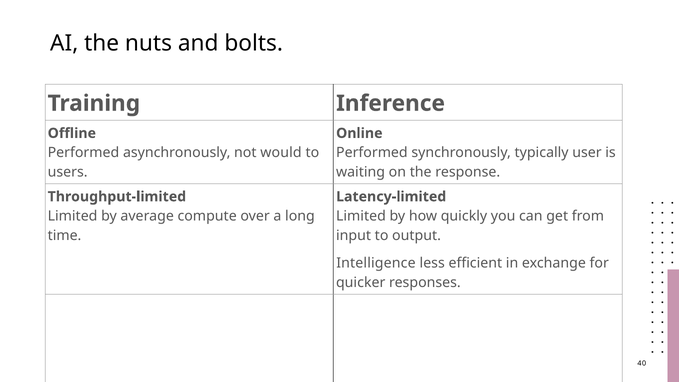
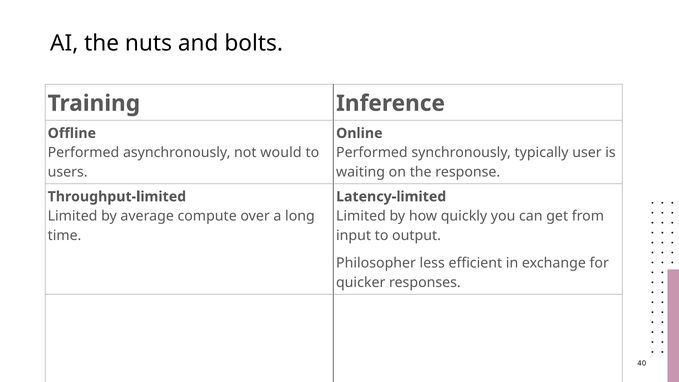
Intelligence: Intelligence -> Philosopher (376, 263)
